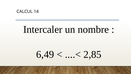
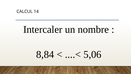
6,49: 6,49 -> 8,84 (45, 54)
2,85: 2,85 -> 5,06 (92, 54)
